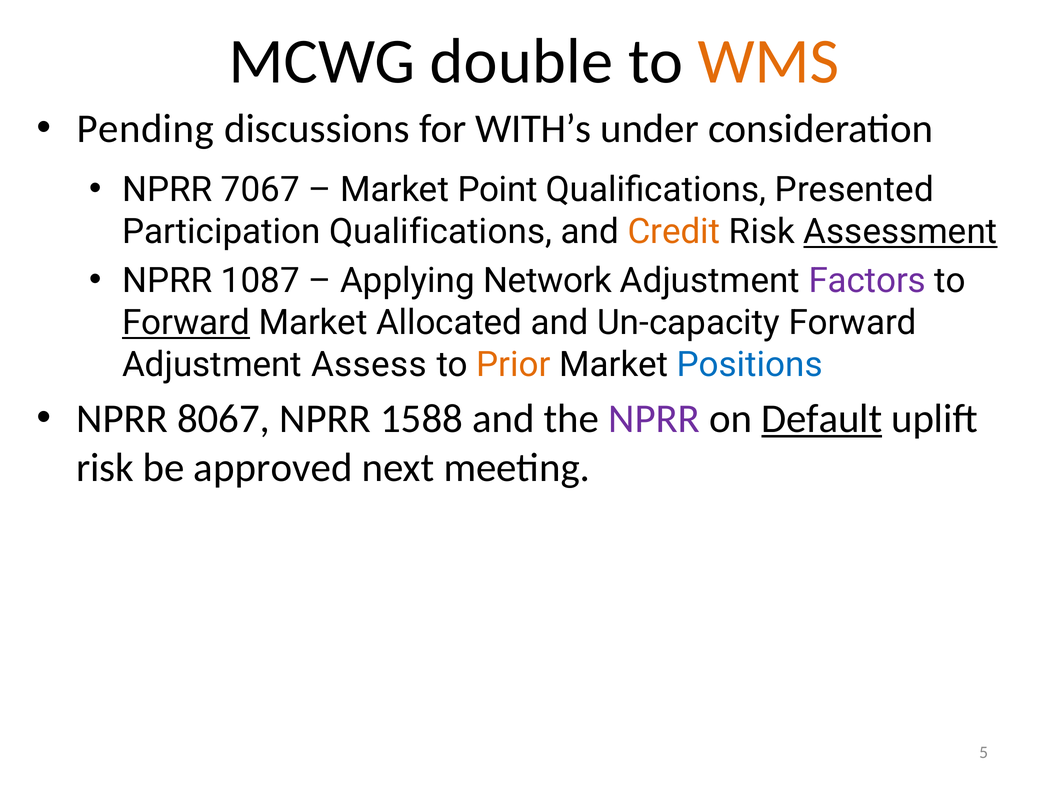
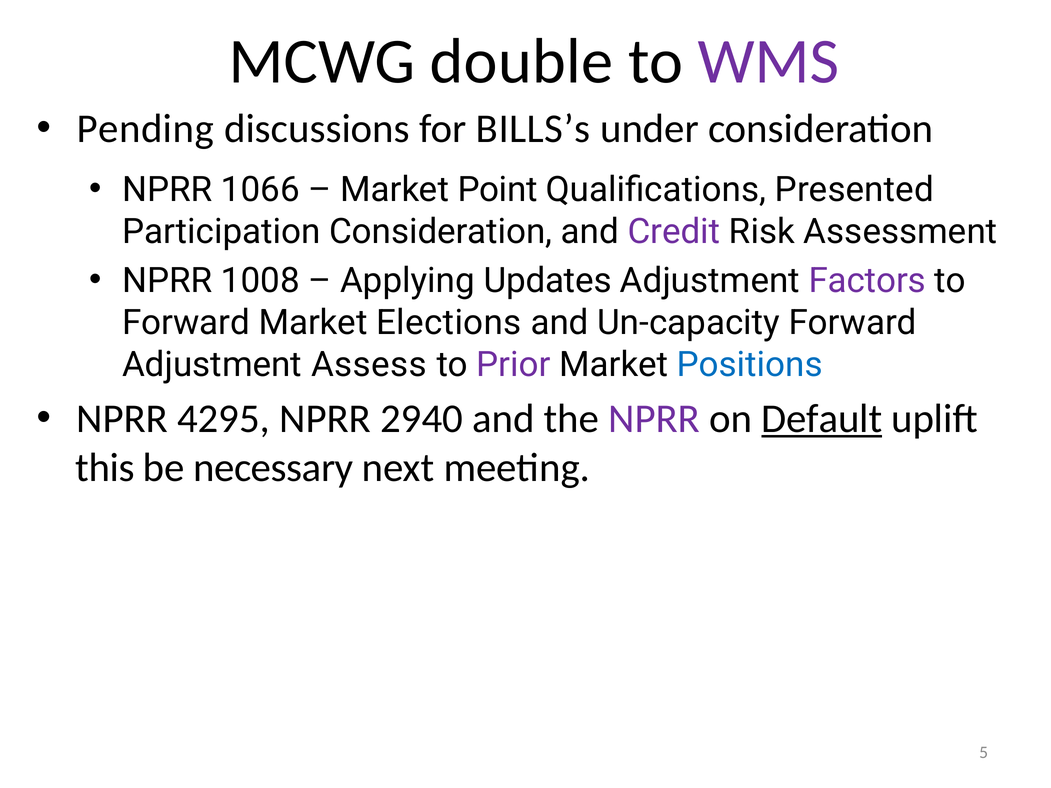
WMS colour: orange -> purple (768, 61)
WITH’s: WITH’s -> BILLS’s (533, 129)
7067: 7067 -> 1066 (260, 190)
Participation Qualifications: Qualifications -> Consideration (441, 232)
Credit colour: orange -> purple (674, 232)
Assessment underline: present -> none (900, 232)
1087: 1087 -> 1008 (260, 281)
Network: Network -> Updates (548, 281)
Forward underline: present -> none (186, 323)
Allocated: Allocated -> Elections (449, 323)
Prior colour: orange -> purple (513, 365)
8067: 8067 -> 4295 (224, 419)
1588: 1588 -> 2940 (422, 419)
risk: risk -> this (105, 468)
approved: approved -> necessary (273, 468)
